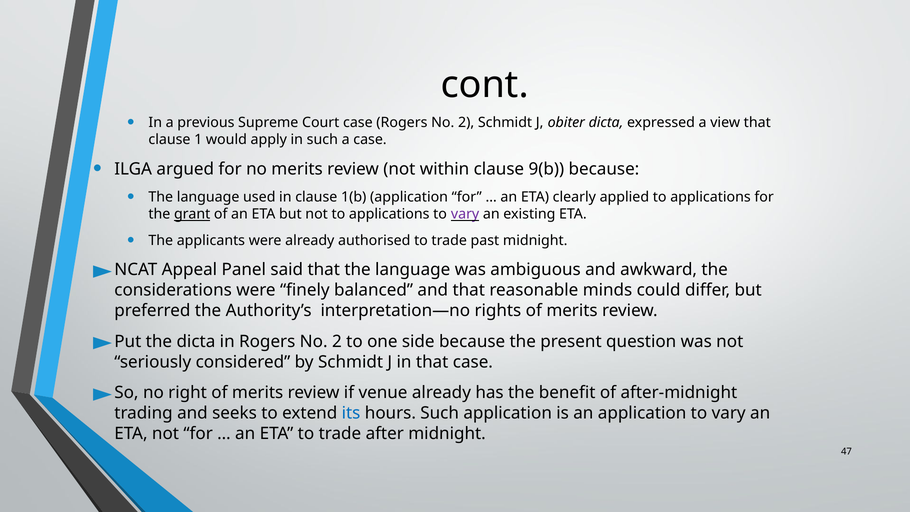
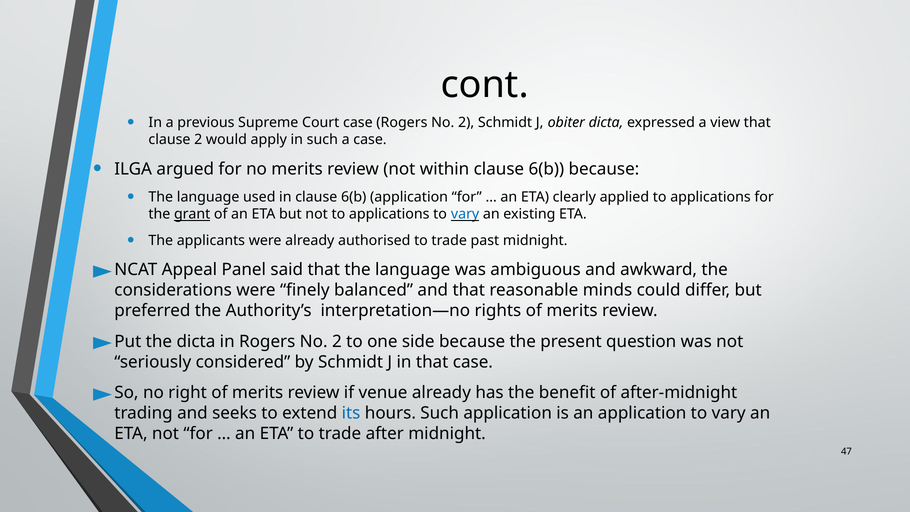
clause 1: 1 -> 2 (198, 140)
within clause 9(b: 9(b -> 6(b (546, 169)
in clause 1(b: 1(b -> 6(b (354, 197)
vary colour: purple -> blue (465, 214)
